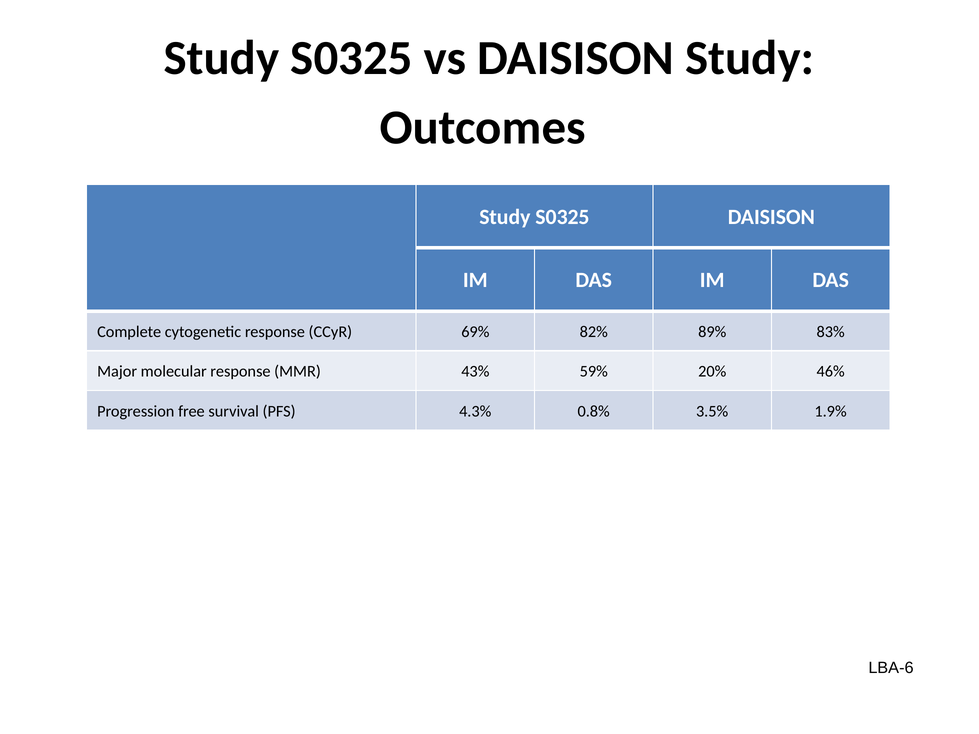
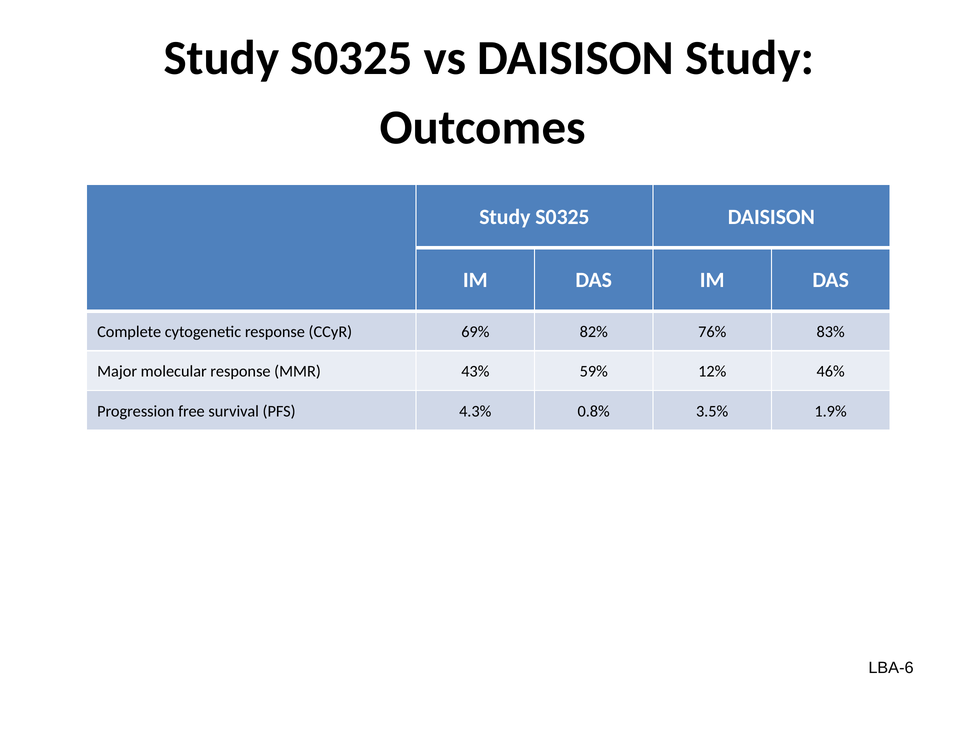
89%: 89% -> 76% (712, 332)
20%: 20% -> 12% (712, 372)
